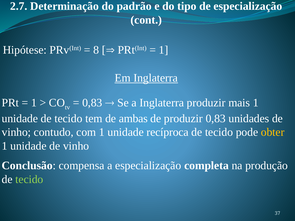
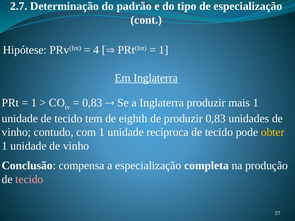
8: 8 -> 4 (96, 50)
ambas: ambas -> eighth (133, 119)
tecido colour: light green -> pink (29, 179)
